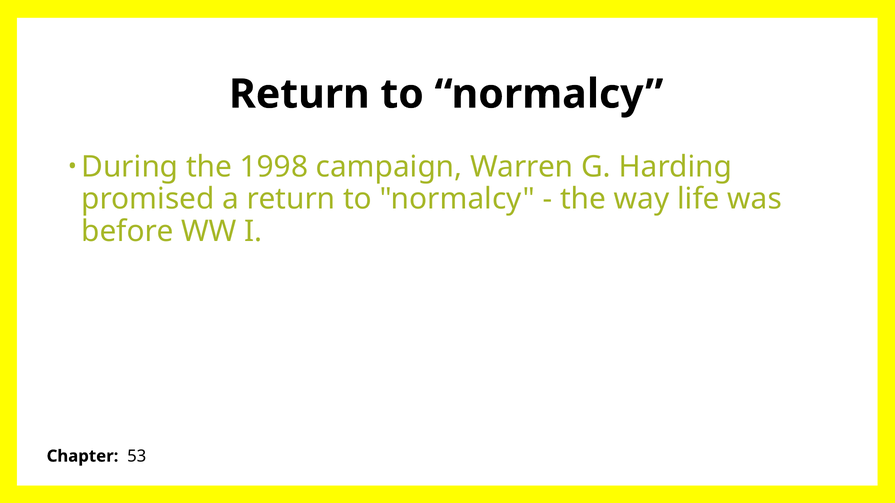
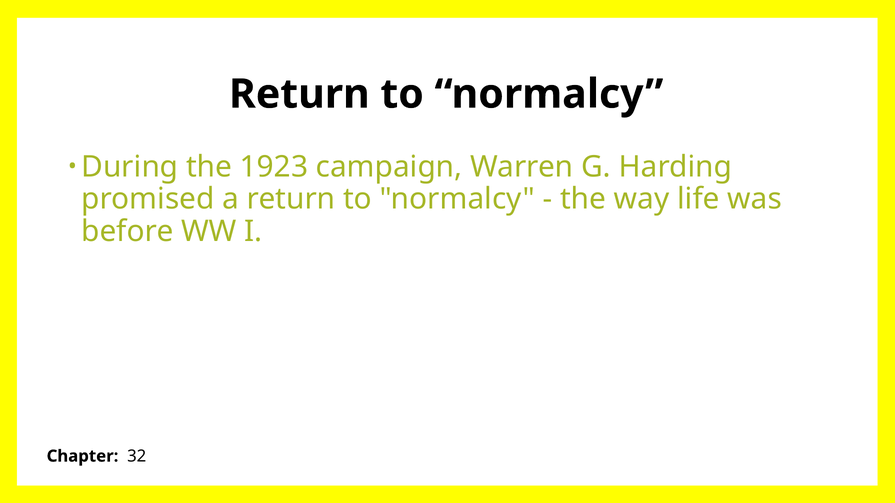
1998: 1998 -> 1923 (274, 167)
53: 53 -> 32 (137, 457)
